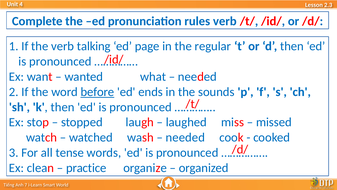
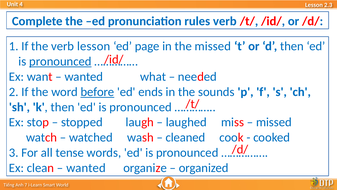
verb talking: talking -> lesson (94, 46)
the regular: regular -> missed (213, 46)
pronounced underline: none -> present (60, 61)
needed: needed -> cleaned (185, 137)
practice: practice -> wanted (86, 168)
